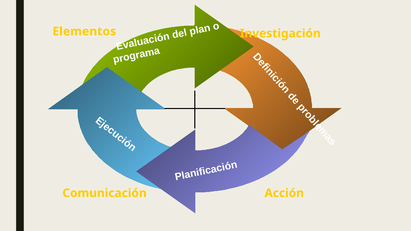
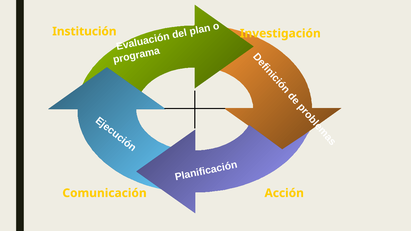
Elementos: Elementos -> Institución (84, 31)
